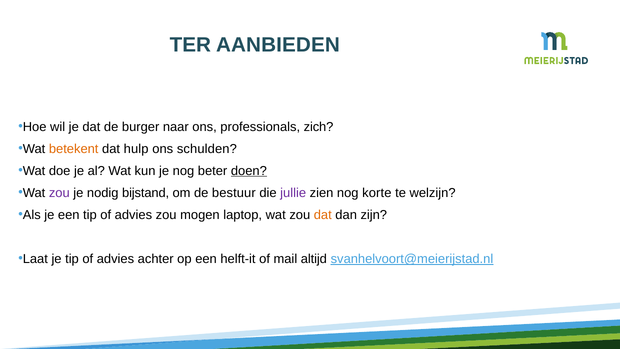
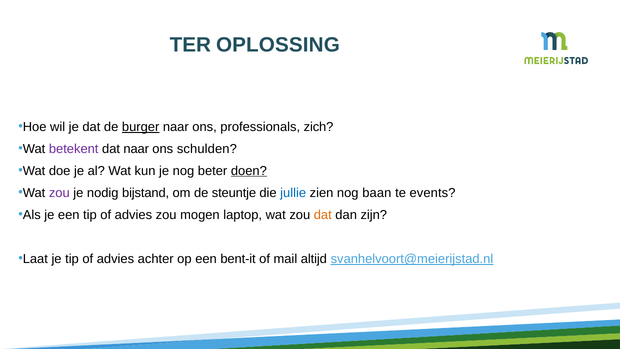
AANBIEDEN: AANBIEDEN -> OPLOSSING (278, 45)
burger underline: none -> present (141, 127)
betekent colour: orange -> purple (74, 149)
dat hulp: hulp -> naar (136, 149)
bestuur: bestuur -> steuntje (234, 193)
jullie colour: purple -> blue (293, 193)
korte: korte -> baan (377, 193)
welzijn: welzijn -> events (433, 193)
helft-it: helft-it -> bent-it (238, 259)
